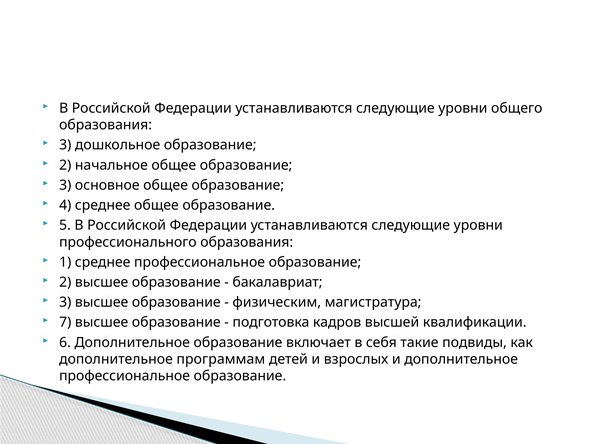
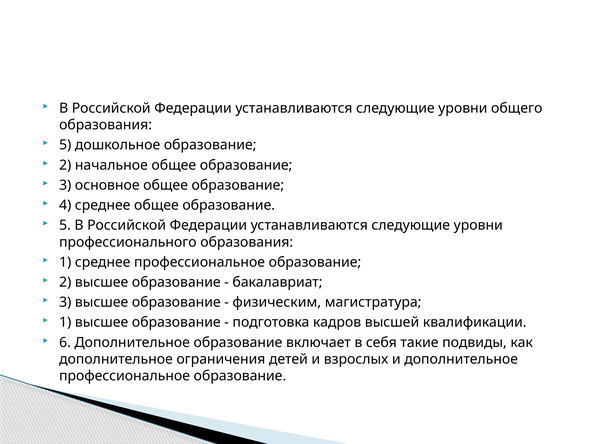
3: 3 -> 5 (65, 145)
7: 7 -> 1 (65, 322)
программам: программам -> ограничения (221, 359)
